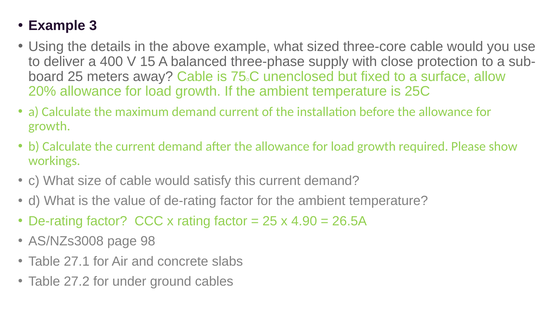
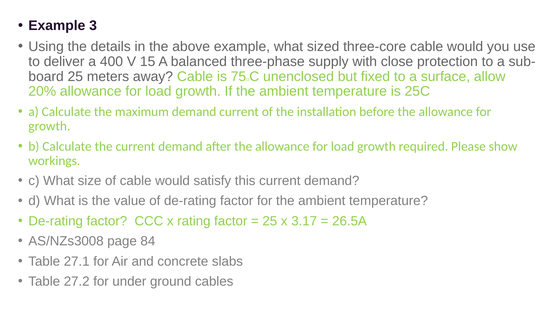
4.90: 4.90 -> 3.17 (304, 221)
98: 98 -> 84 (148, 241)
